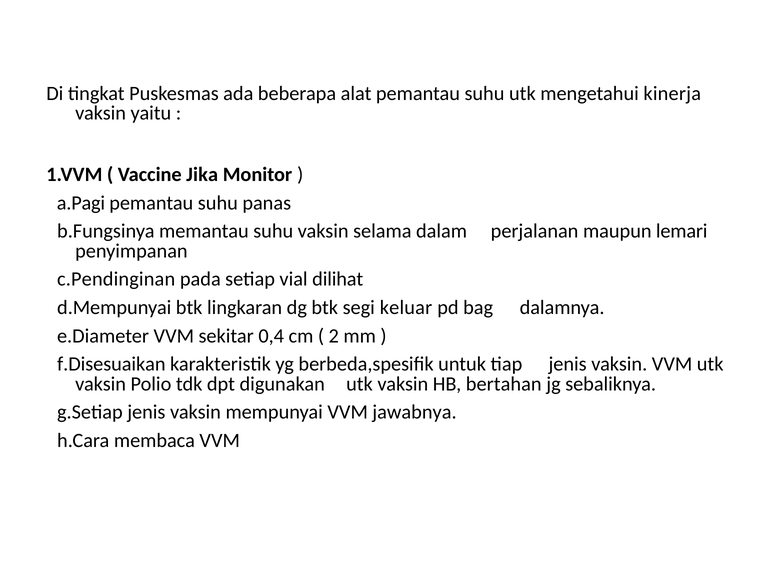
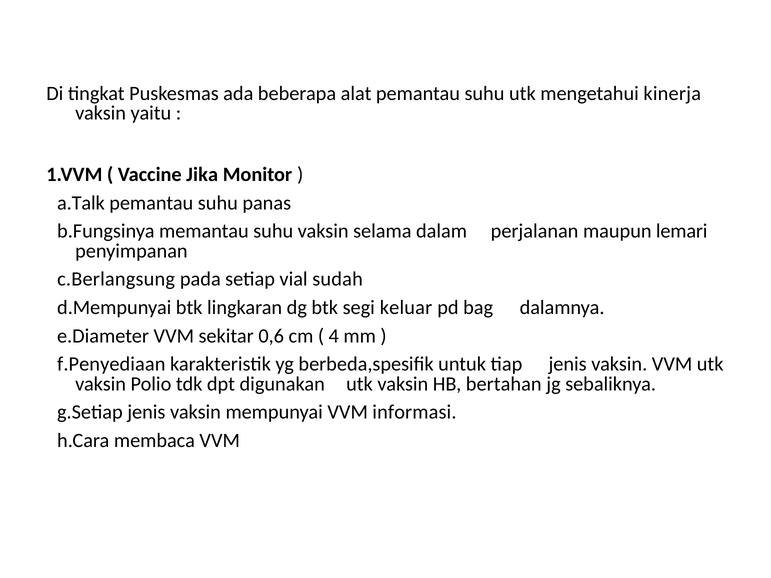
a.Pagi: a.Pagi -> a.Talk (81, 203)
c.Pendinginan: c.Pendinginan -> c.Berlangsung (116, 279)
dilihat: dilihat -> sudah (338, 279)
0,4: 0,4 -> 0,6 (271, 336)
2: 2 -> 4 (334, 336)
f.Disesuaikan: f.Disesuaikan -> f.Penyediaan (111, 364)
jawabnya: jawabnya -> informasi (414, 412)
